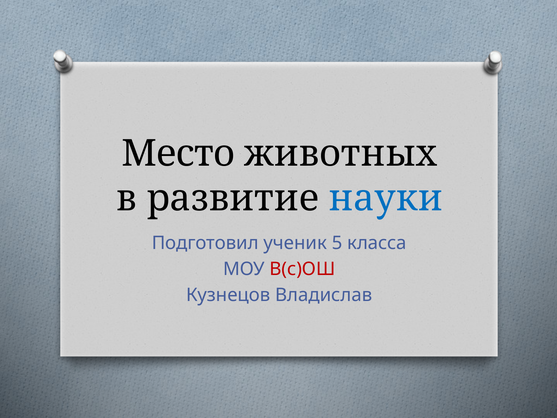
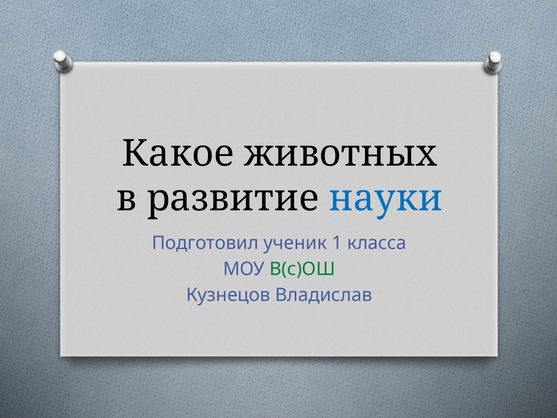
Место: Место -> Какое (178, 154)
5: 5 -> 1 (337, 243)
В(с)ОШ colour: red -> green (302, 269)
